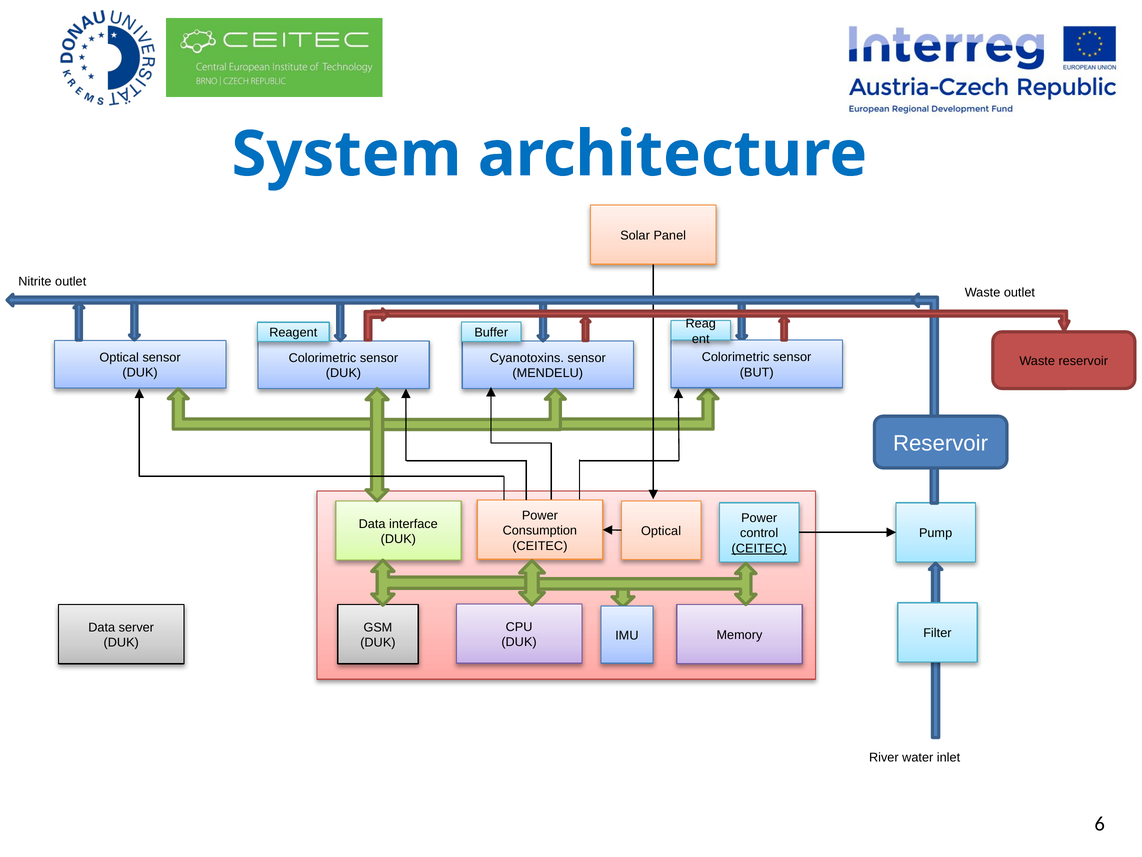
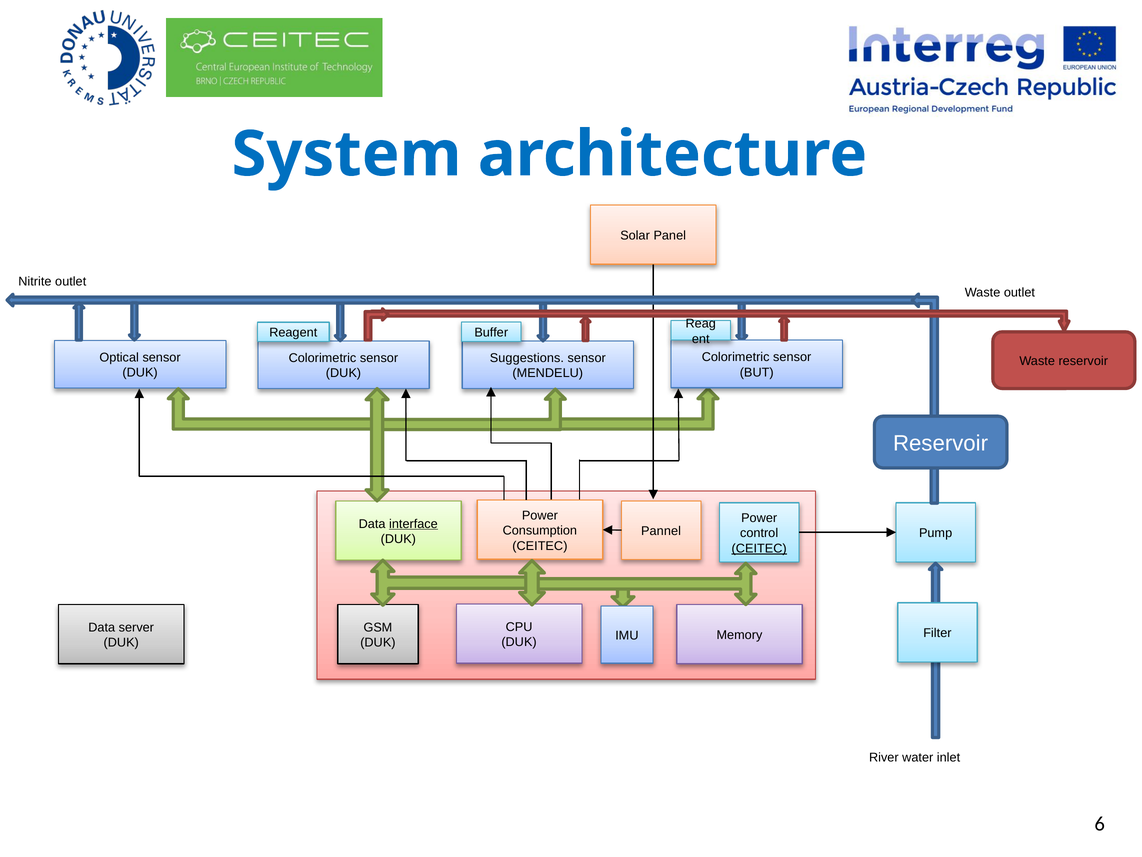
Cyanotoxins: Cyanotoxins -> Suggestions (527, 358)
interface underline: none -> present (413, 524)
Optical: Optical -> Pannel (661, 531)
